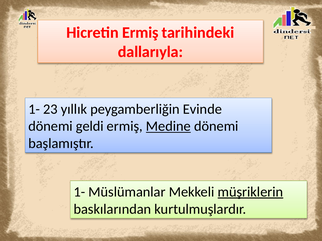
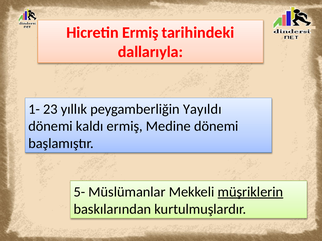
Evinde: Evinde -> Yayıldı (202, 109)
geldi: geldi -> kaldı (90, 126)
Medine underline: present -> none (168, 126)
1-: 1- -> 5- (79, 192)
